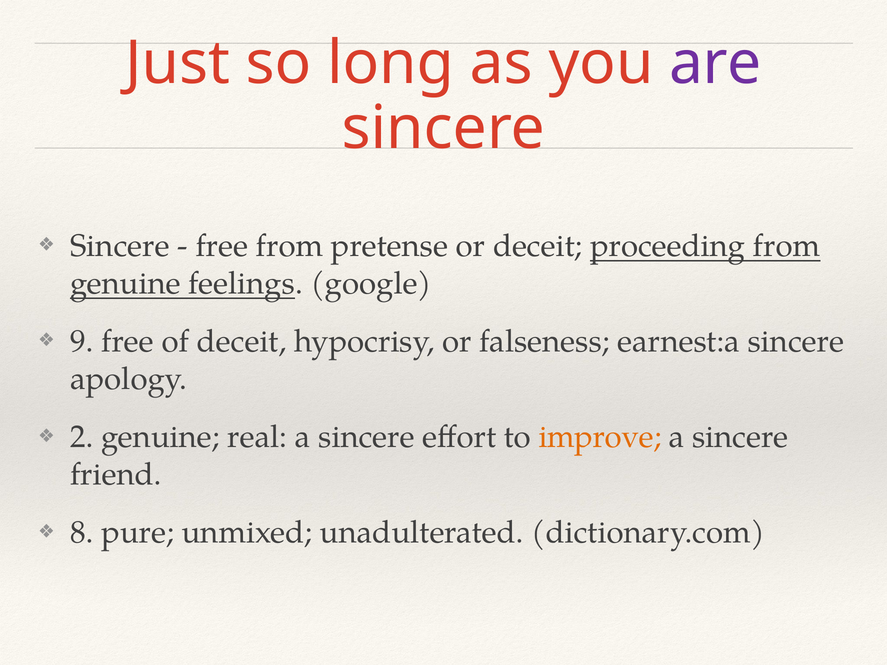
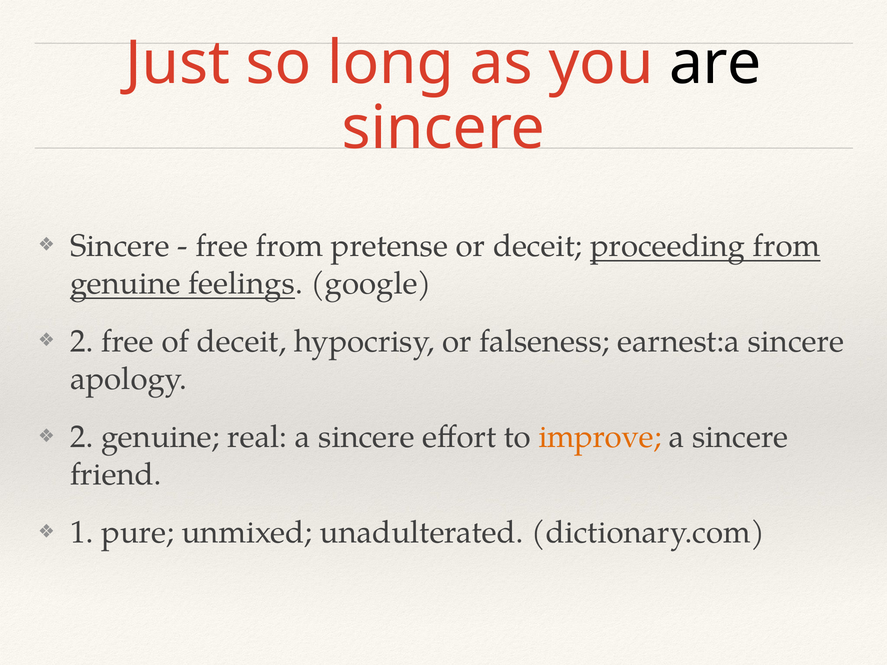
are colour: purple -> black (715, 63)
9: 9 -> 2 (82, 342)
8: 8 -> 1 (82, 533)
